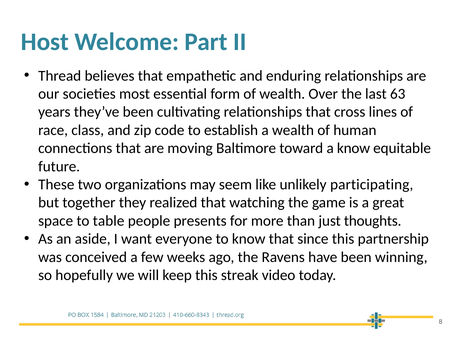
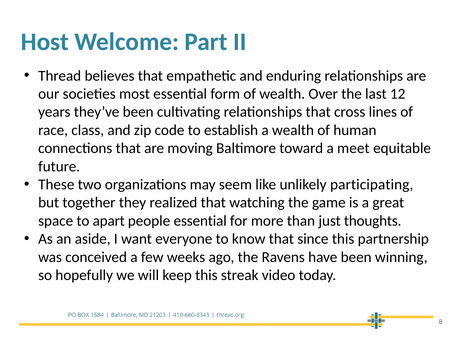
63: 63 -> 12 (398, 94)
a know: know -> meet (353, 148)
table: table -> apart (109, 221)
people presents: presents -> essential (200, 221)
